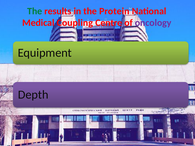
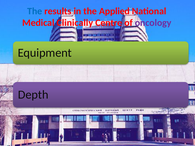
The colour: green -> blue (35, 11)
Protein: Protein -> Applied (114, 11)
Coupling: Coupling -> Clinically (75, 23)
